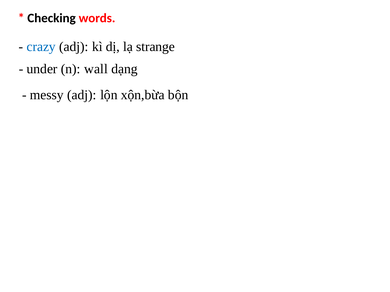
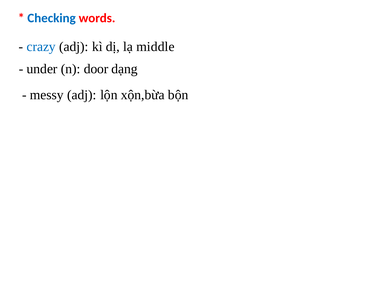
Checking colour: black -> blue (52, 18)
strange: strange -> middle (155, 47)
wall: wall -> door (96, 69)
